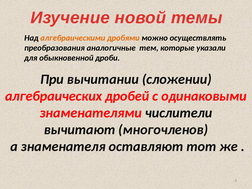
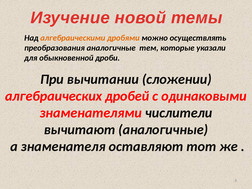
вычитают многочленов: многочленов -> аналогичные (163, 130)
